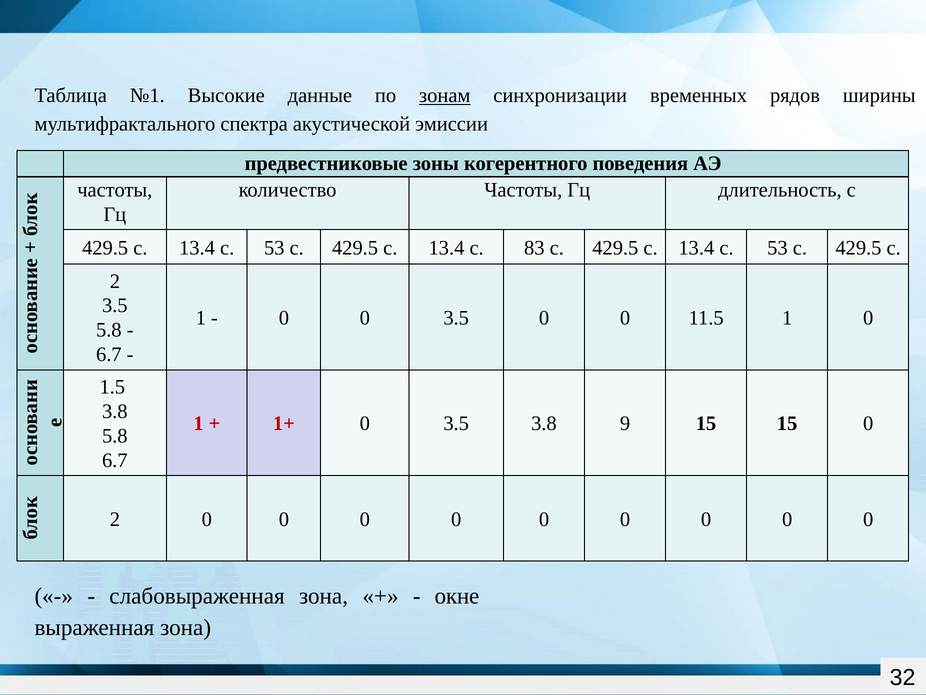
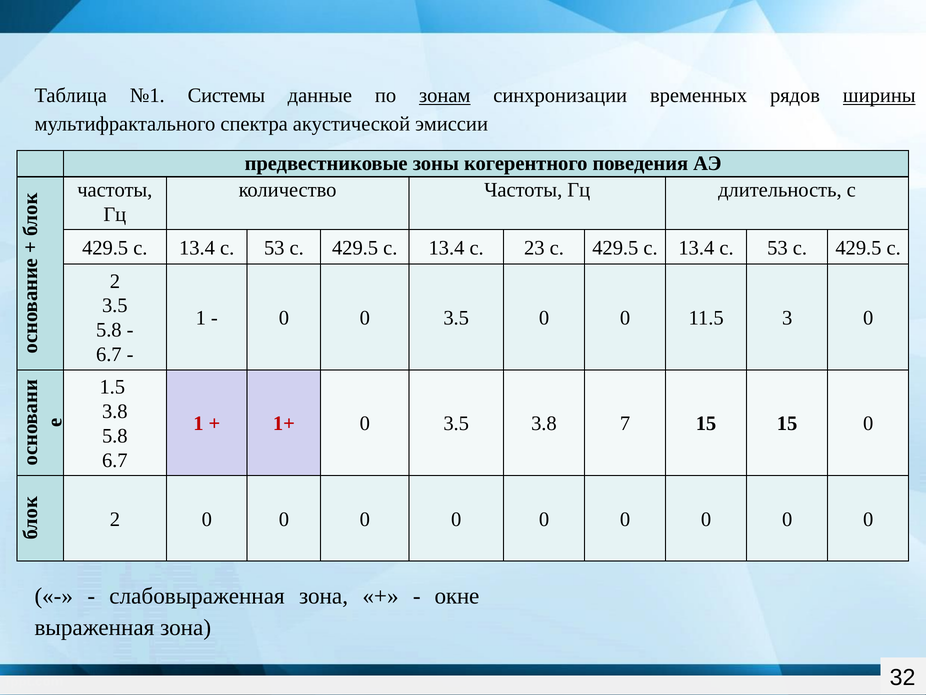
Высокие: Высокие -> Системы (226, 96)
ширины underline: none -> present (879, 96)
83: 83 -> 23 (534, 248)
11.5 1: 1 -> 3 (787, 318)
9: 9 -> 7 (625, 423)
